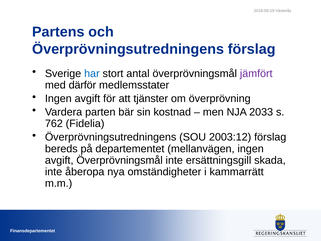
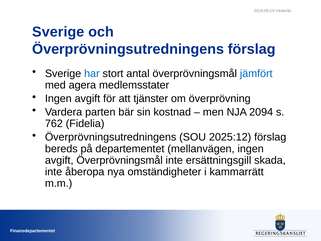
Partens: Partens -> Sverige (58, 32)
jämfört colour: purple -> blue (256, 74)
därför: därför -> agera (82, 85)
2033: 2033 -> 2094 (261, 112)
2003:12: 2003:12 -> 2025:12 (230, 137)
